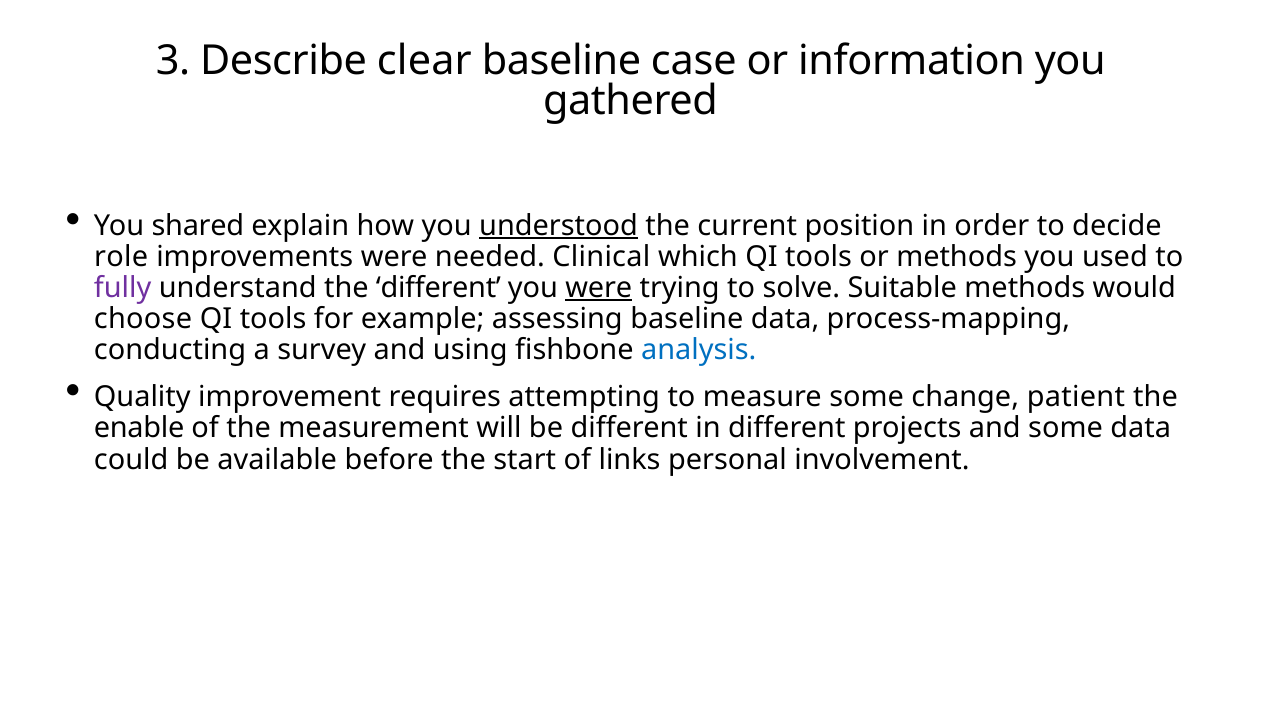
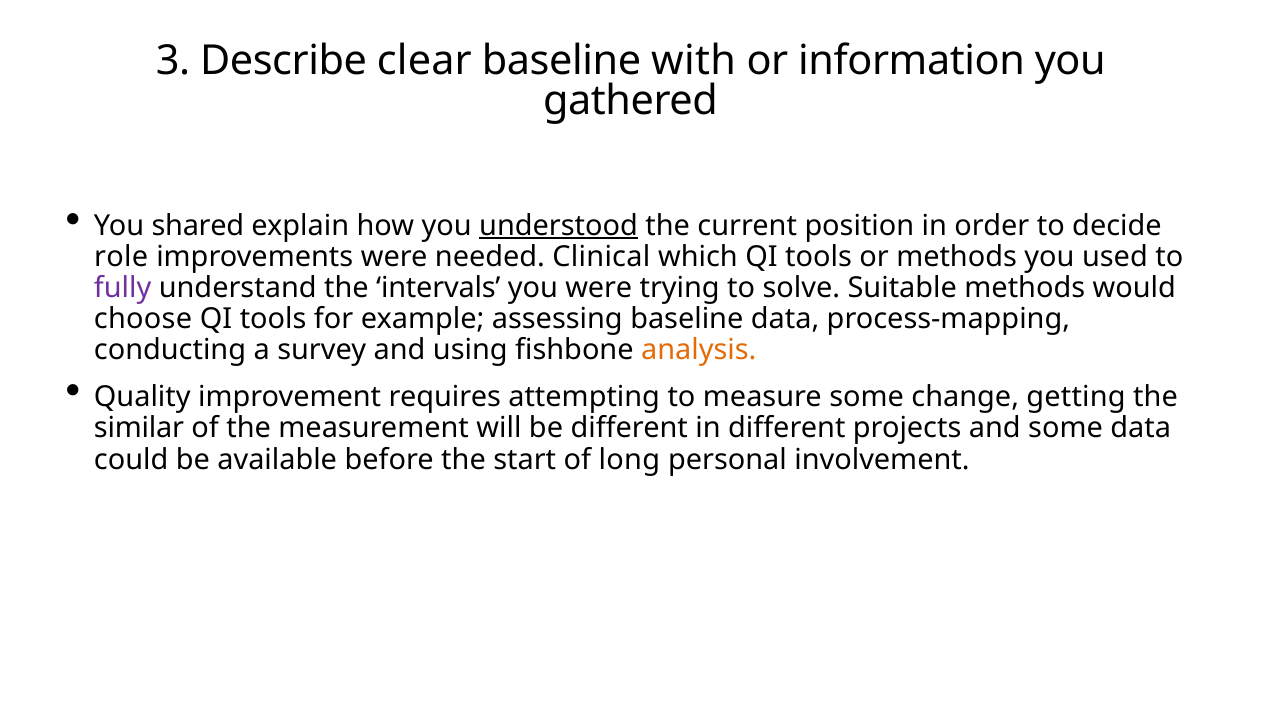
case: case -> with (694, 61)
the different: different -> intervals (438, 288)
were underline: present -> none (599, 288)
analysis colour: blue -> orange (699, 350)
patient: patient -> getting (1076, 397)
enable: enable -> similar (139, 429)
links: links -> long (629, 460)
